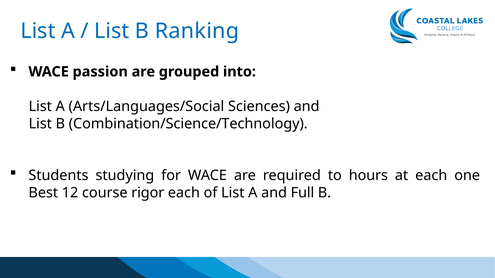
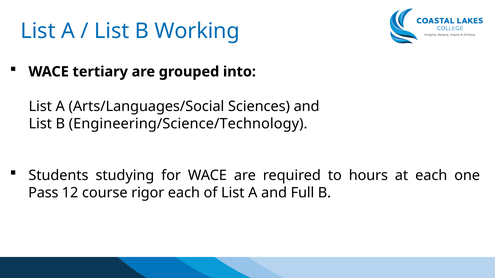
Ranking: Ranking -> Working (197, 31)
passion: passion -> tertiary (100, 72)
Combination/Science/Technology: Combination/Science/Technology -> Engineering/Science/Technology (188, 124)
Best: Best -> Pass (43, 193)
